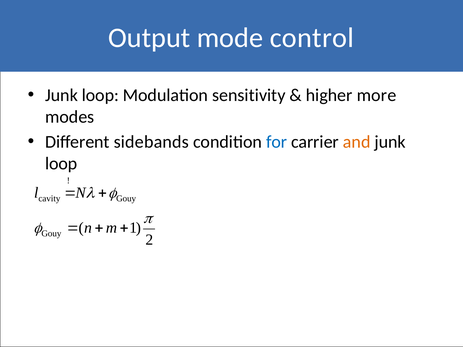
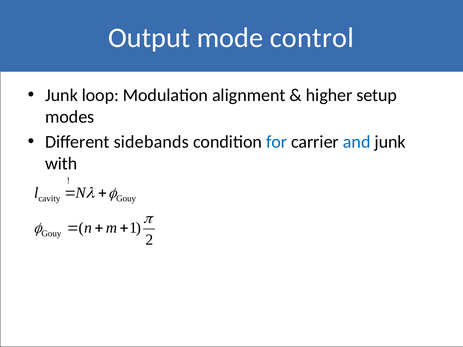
sensitivity: sensitivity -> alignment (249, 95)
more: more -> setup (377, 95)
and colour: orange -> blue (357, 142)
loop: loop -> with (61, 164)
